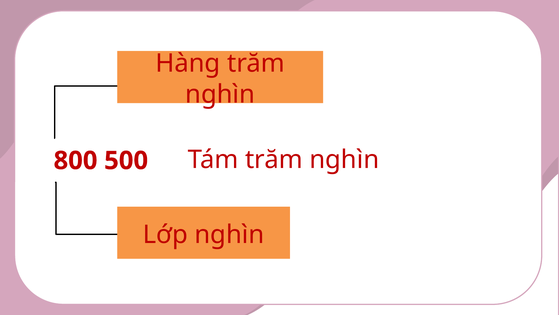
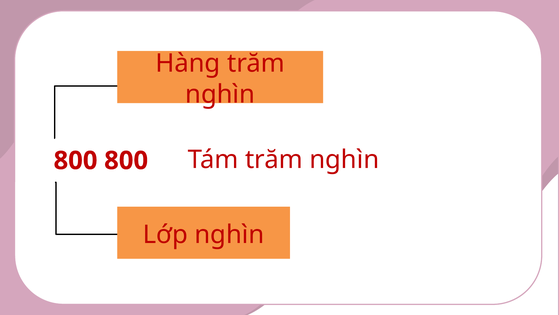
800 500: 500 -> 800 (126, 160)
